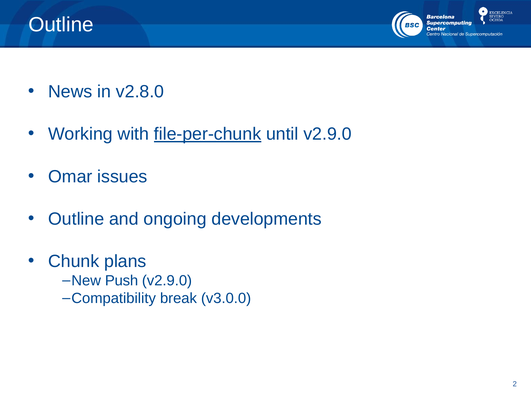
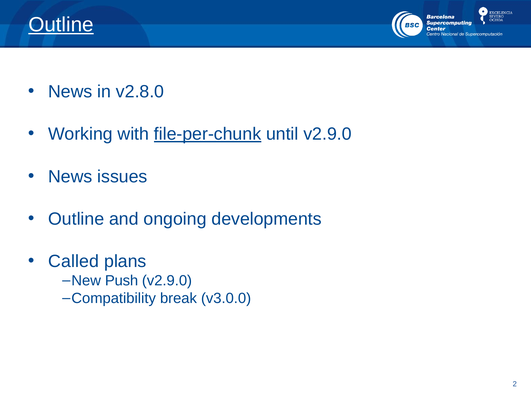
Outline underline: none -> present (61, 25)
Omar: Omar -> News (70, 177)
Chunk: Chunk -> Called (74, 262)
